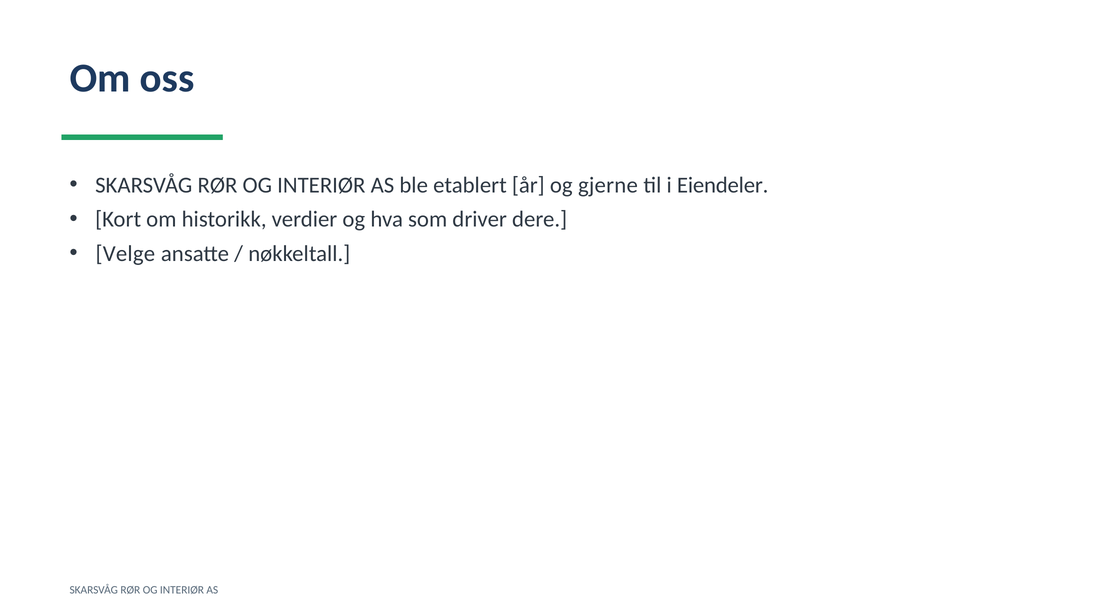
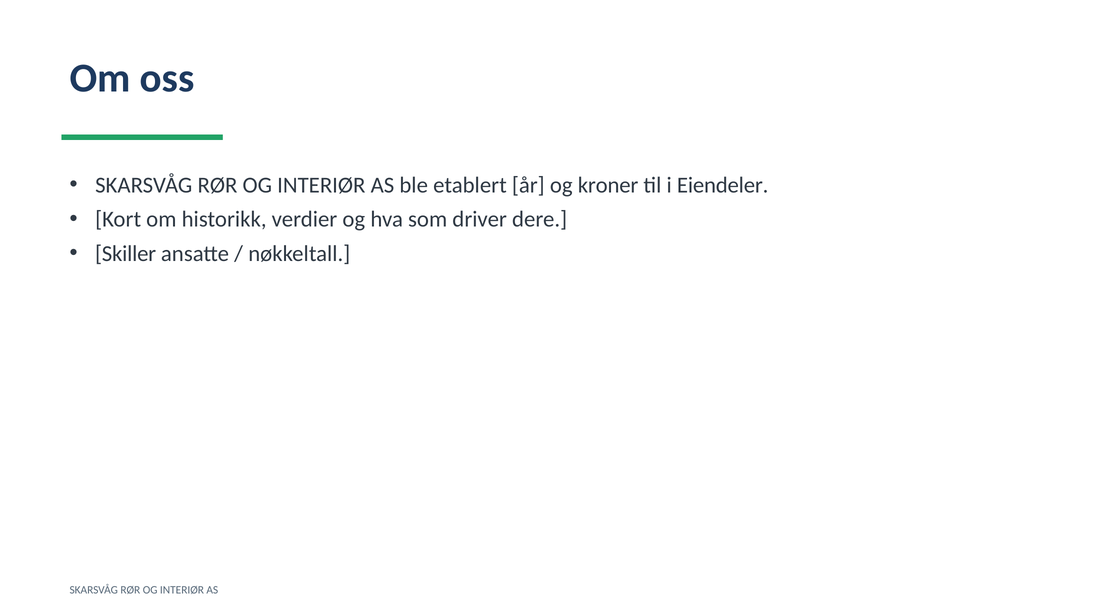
gjerne: gjerne -> kroner (608, 185)
Velge: Velge -> Skiller (126, 253)
